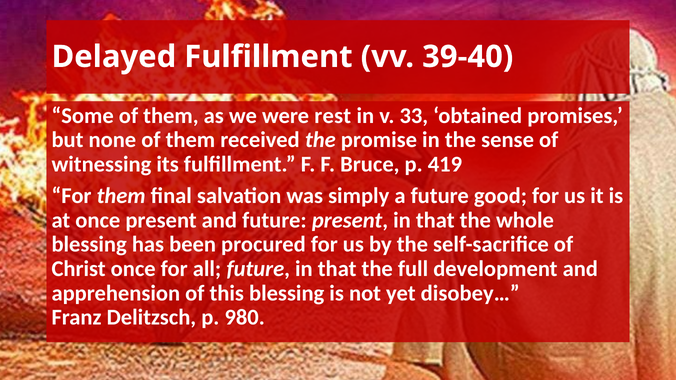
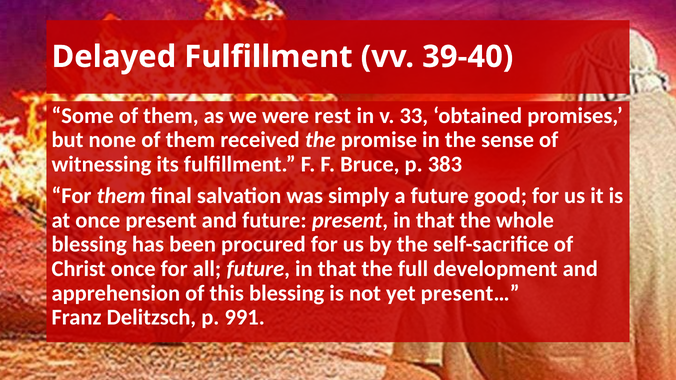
419: 419 -> 383 (445, 165)
disobey…: disobey… -> present… (470, 293)
980: 980 -> 991 (245, 318)
